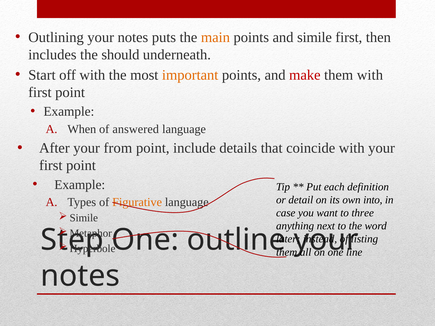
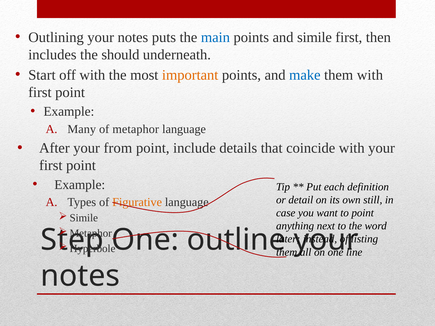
main colour: orange -> blue (215, 37)
make colour: red -> blue (305, 75)
When: When -> Many (82, 129)
answered: answered -> metaphor (136, 129)
into: into -> still (373, 200)
to three: three -> point (363, 213)
